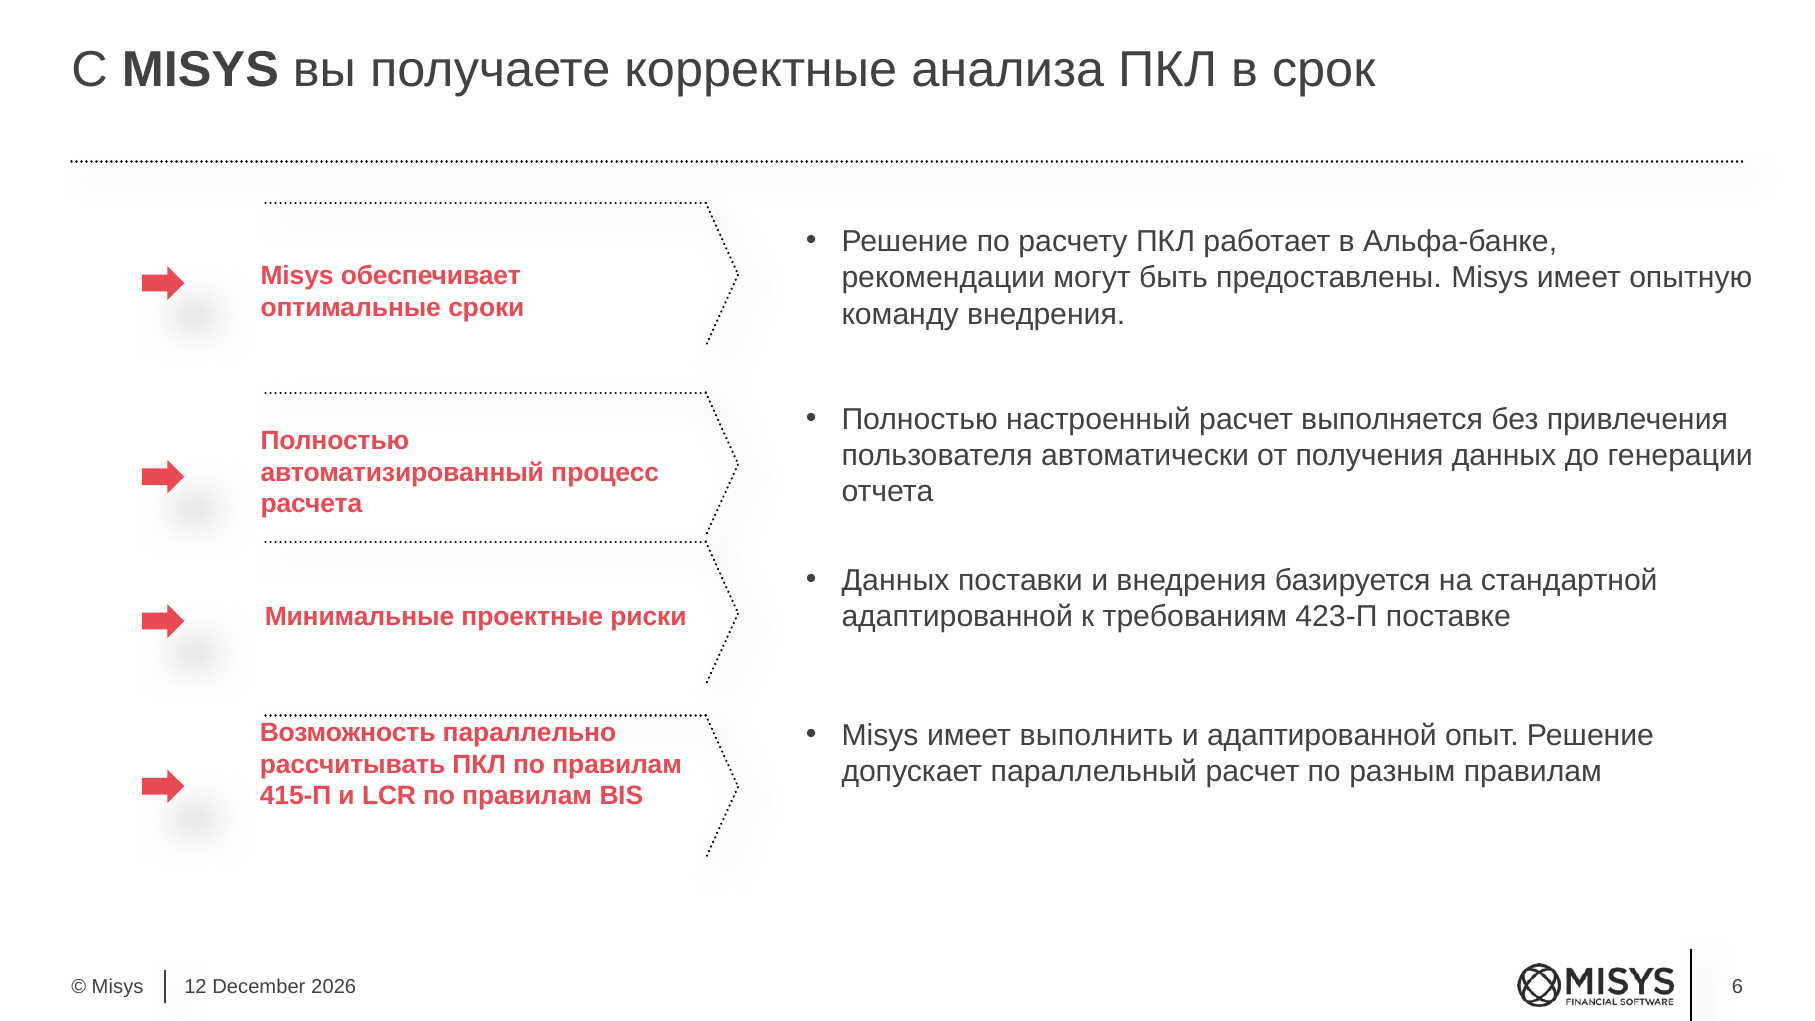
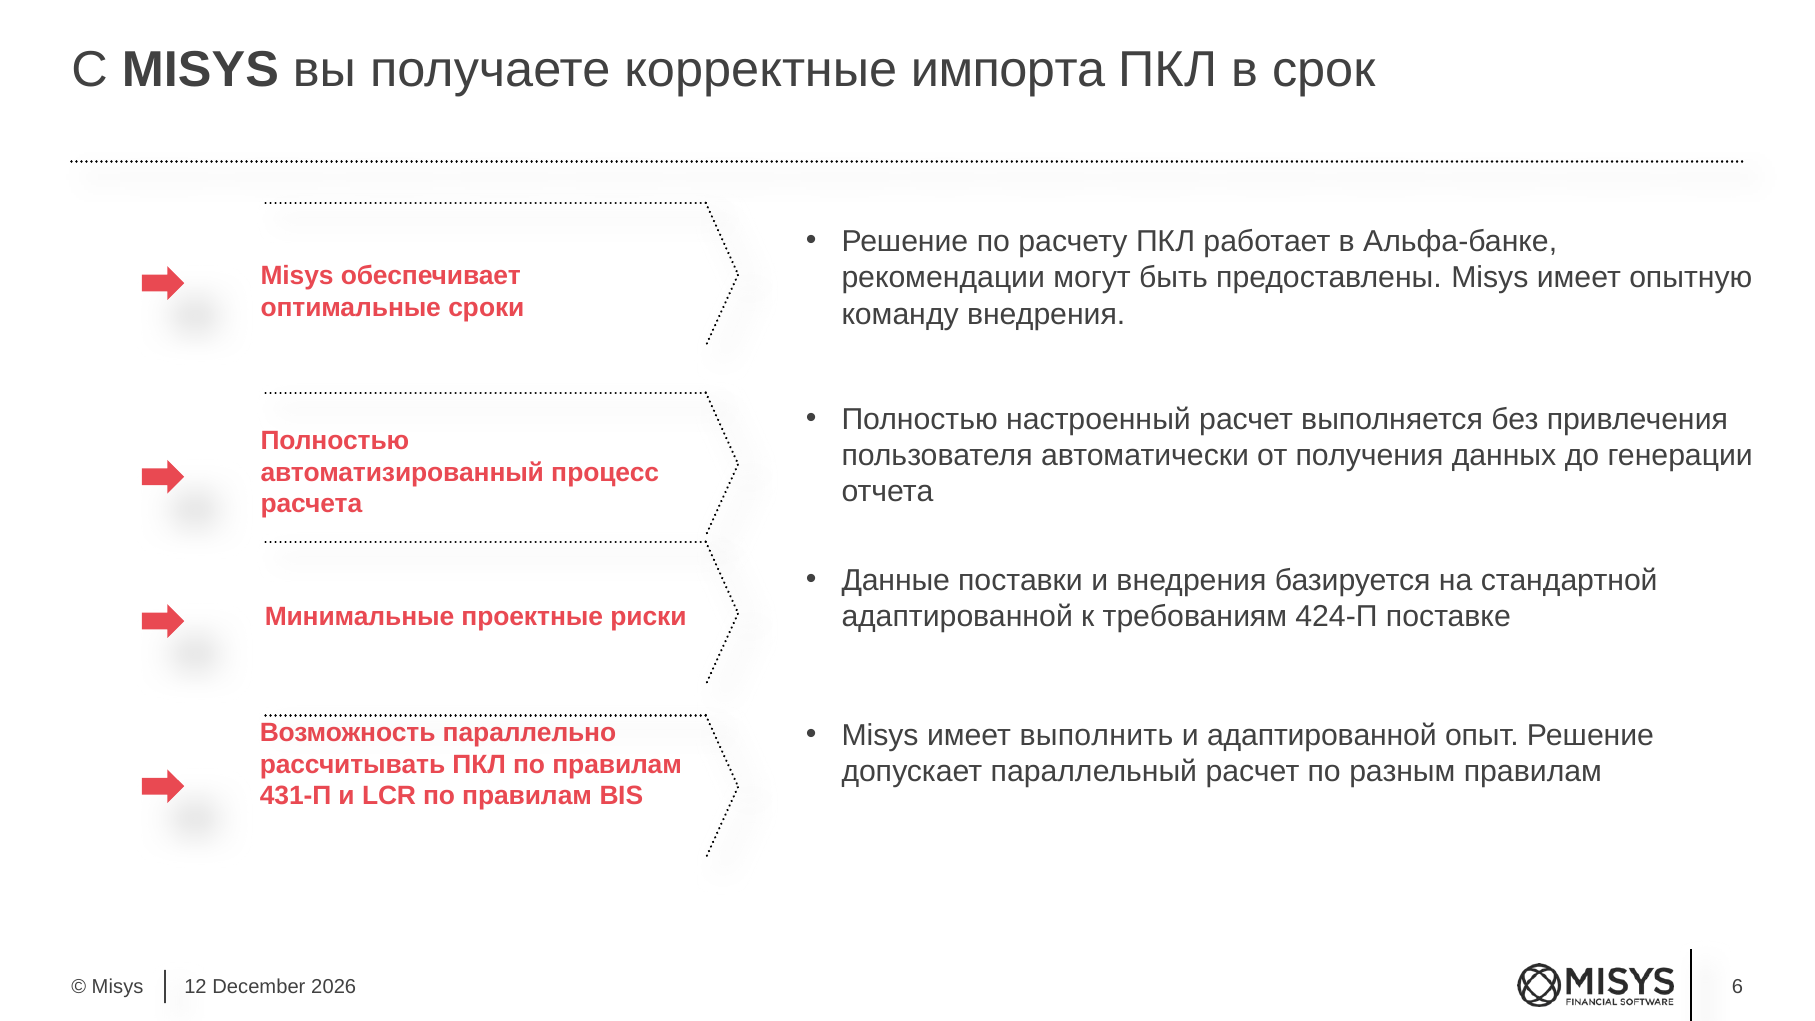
анализа: анализа -> импорта (1008, 70)
Данных: Данных -> Данные (896, 580)
423-П: 423-П -> 424-П (1336, 616)
415-П: 415-П -> 431-П (296, 796)
